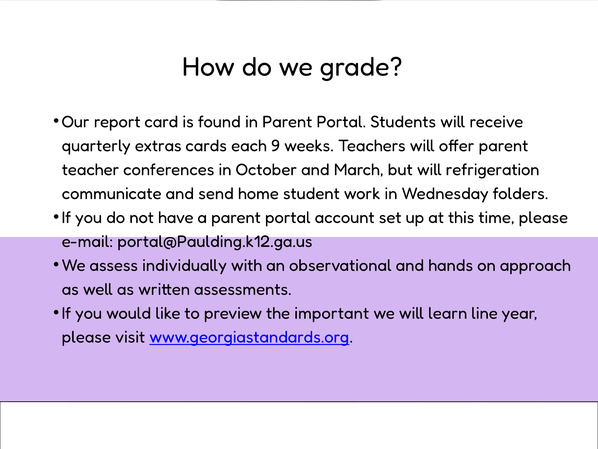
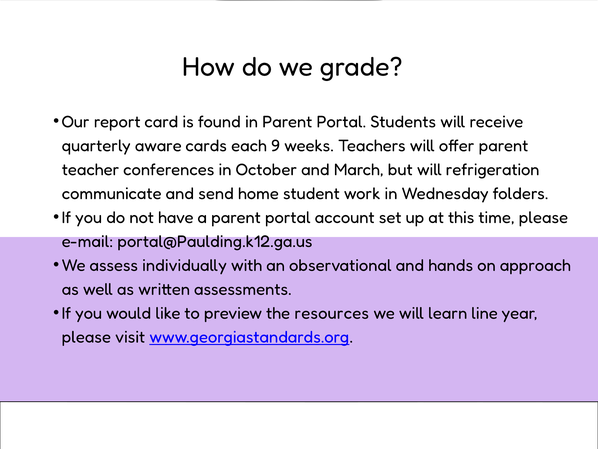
extras: extras -> aware (158, 146)
important: important -> resources (332, 313)
